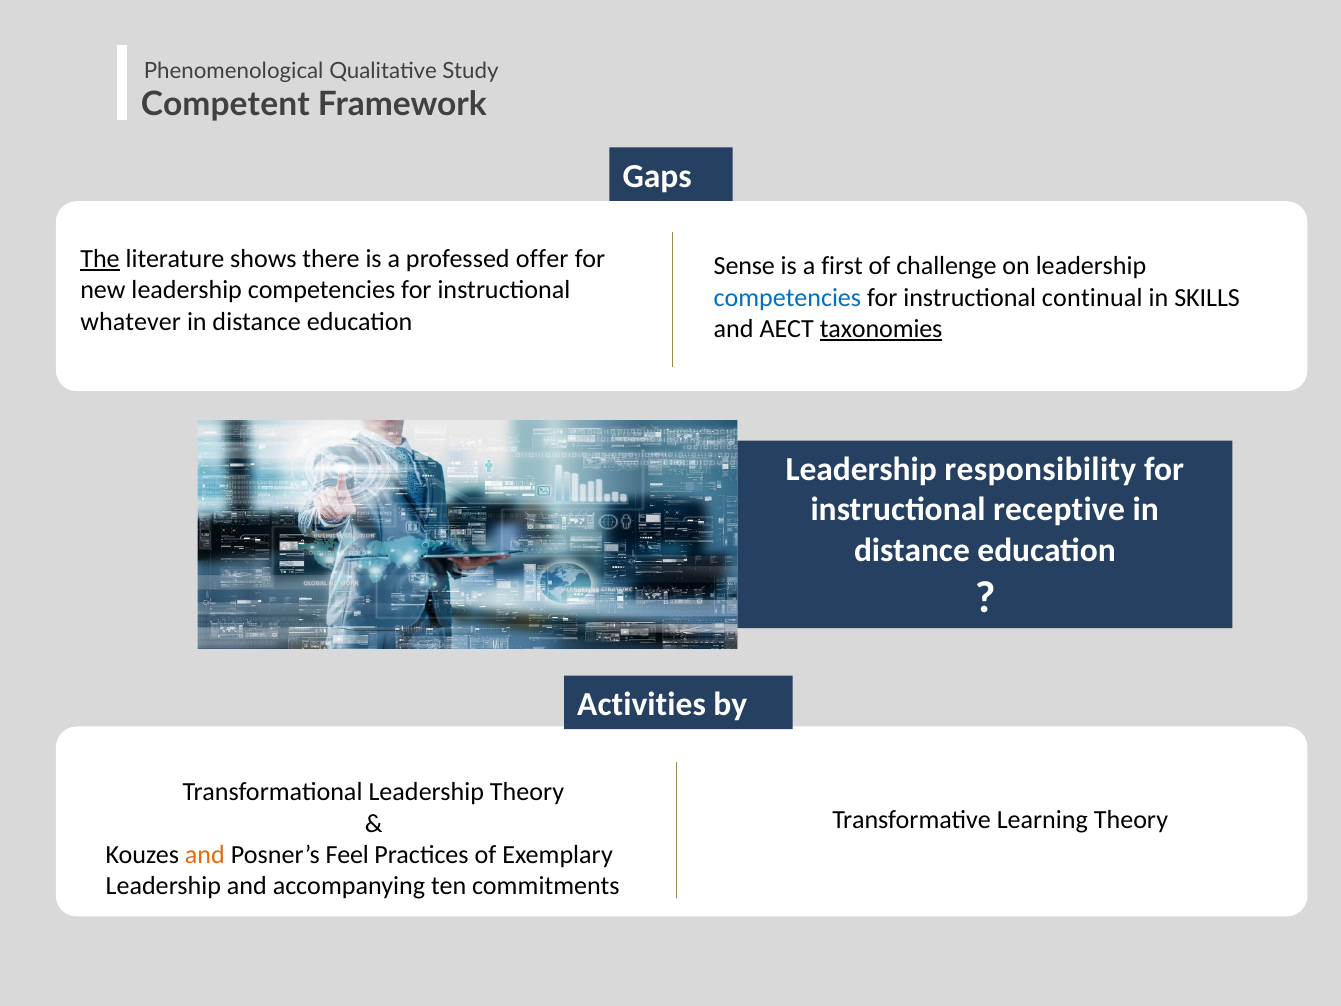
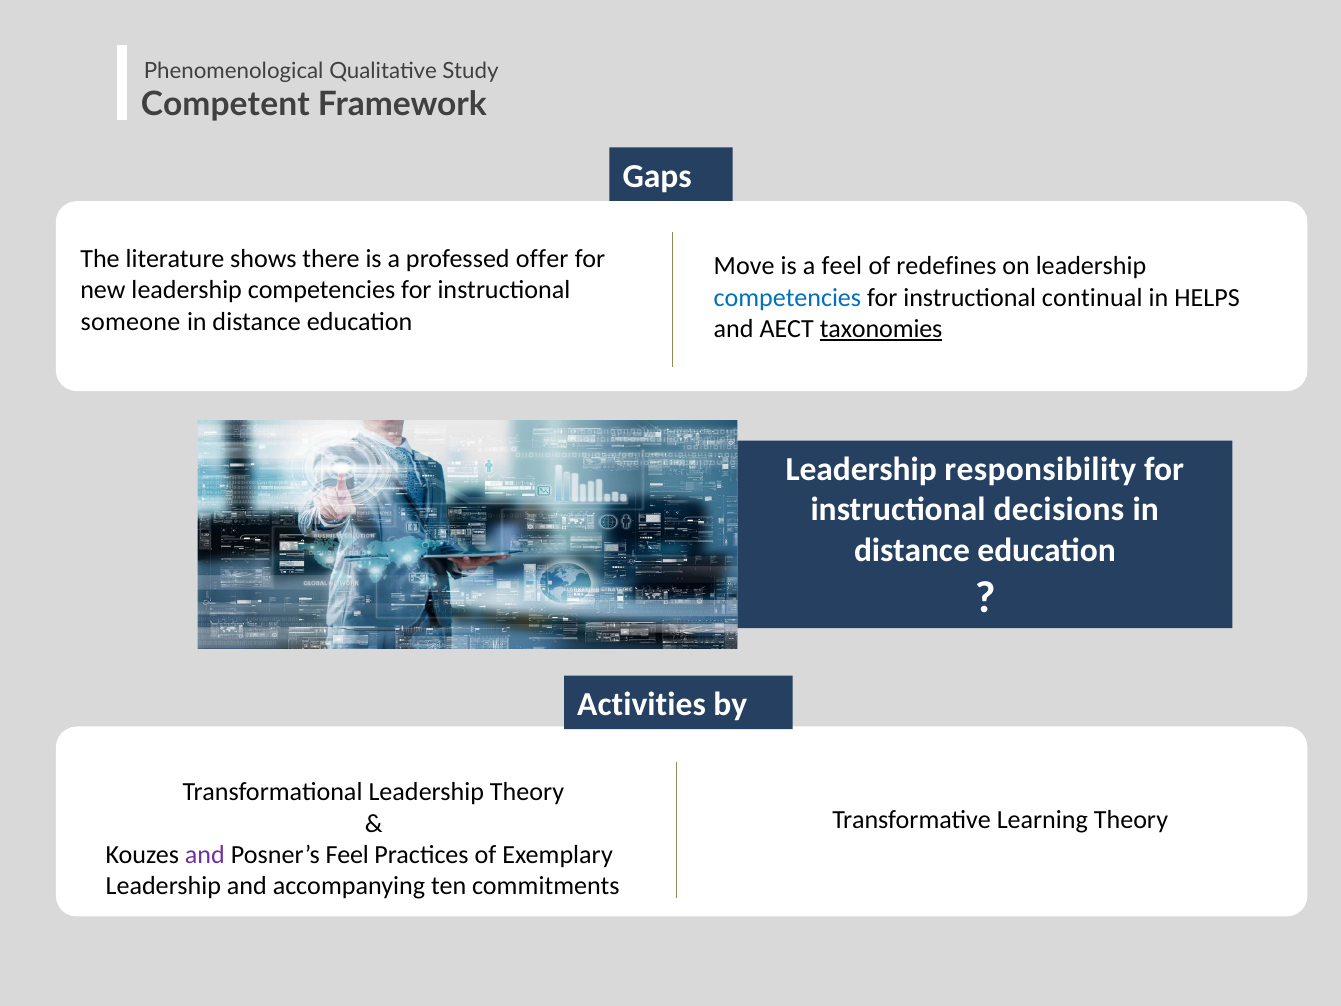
The underline: present -> none (100, 259)
Sense: Sense -> Move (744, 266)
a first: first -> feel (842, 266)
challenge: challenge -> redefines (946, 266)
SKILLS: SKILLS -> HELPS (1207, 297)
whatever: whatever -> someone (131, 322)
receptive: receptive -> decisions (1059, 510)
and colour: orange -> purple (205, 855)
